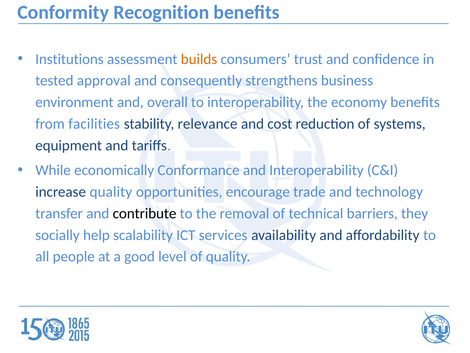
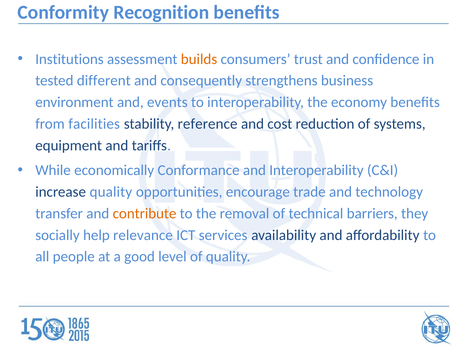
approval: approval -> different (104, 81)
overall: overall -> events (167, 102)
relevance: relevance -> reference (208, 124)
contribute colour: black -> orange (145, 213)
scalability: scalability -> relevance (143, 235)
